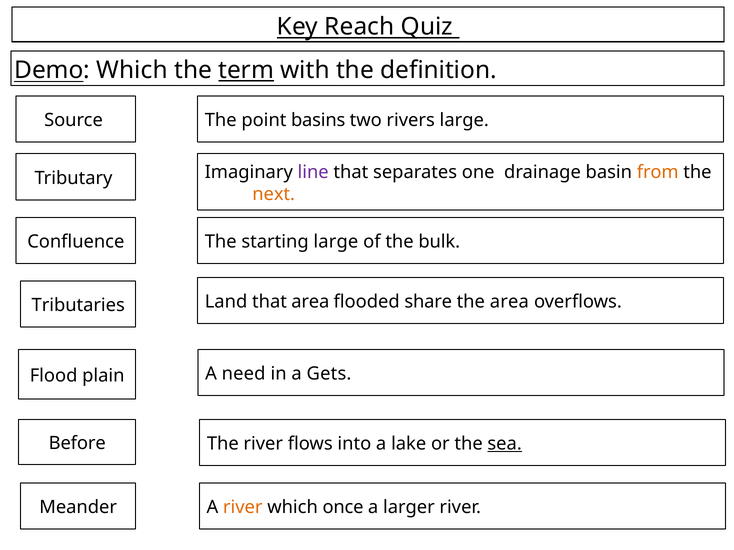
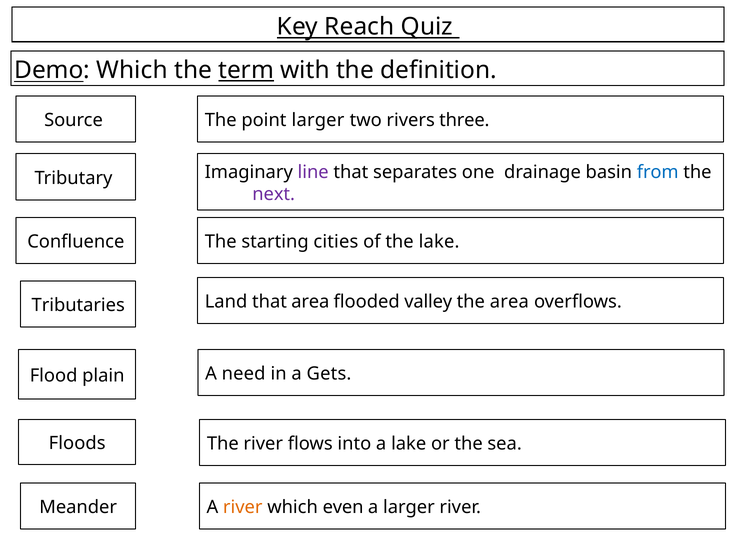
point basins: basins -> larger (318, 120)
rivers large: large -> three (464, 120)
from colour: orange -> blue (658, 172)
next colour: orange -> purple (274, 194)
starting large: large -> cities (336, 242)
the bulk: bulk -> lake (439, 242)
share: share -> valley (428, 302)
Before: Before -> Floods (77, 444)
sea underline: present -> none (505, 444)
once: once -> even (343, 508)
